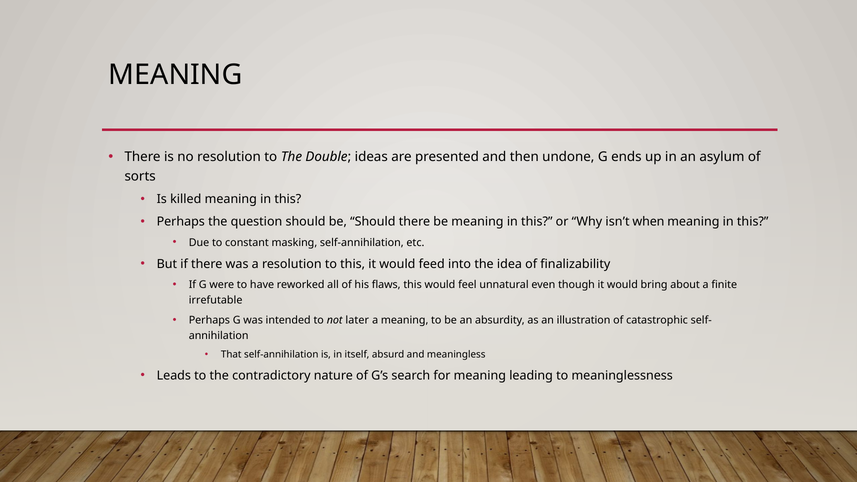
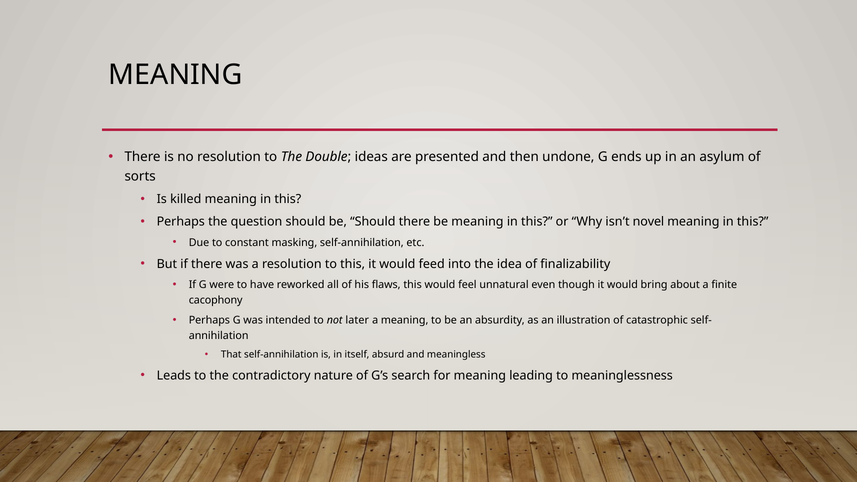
when: when -> novel (648, 222)
irrefutable: irrefutable -> cacophony (216, 300)
